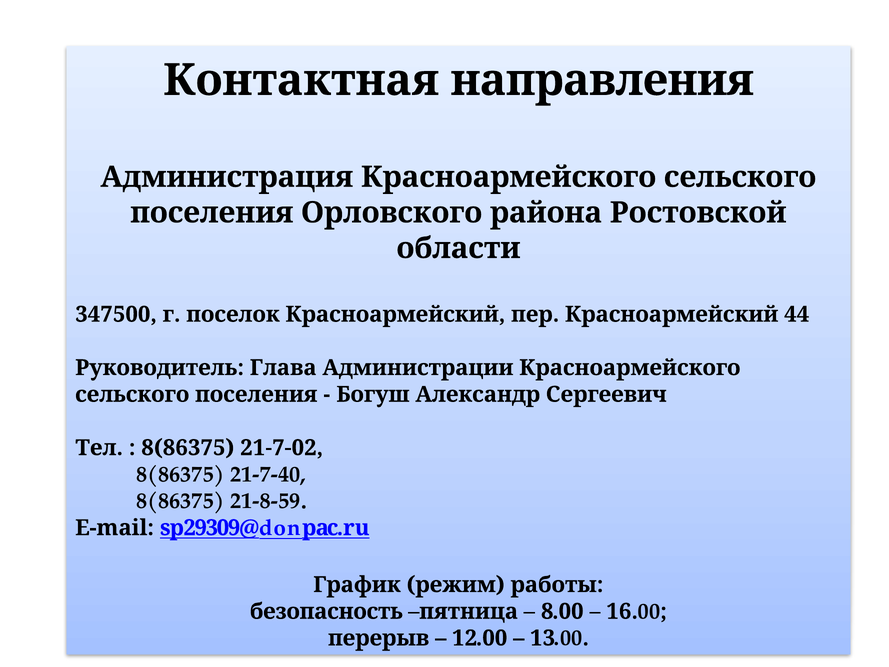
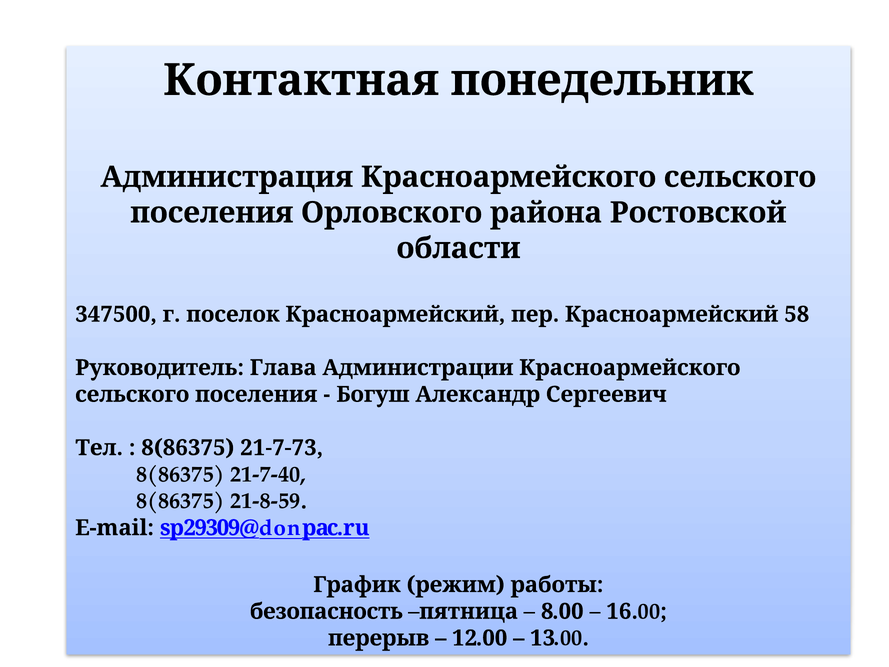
направления: направления -> понедельник (602, 80)
44: 44 -> 58 (797, 314)
21-7-02: 21-7-02 -> 21-7-73 (282, 448)
